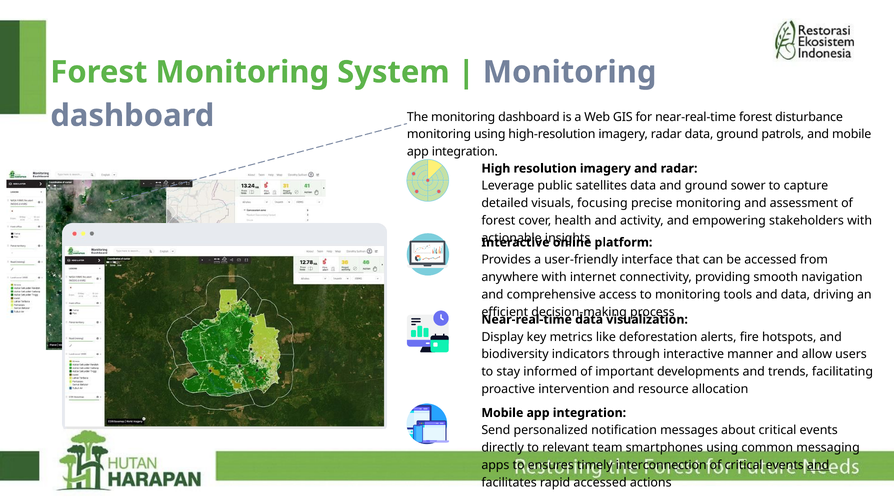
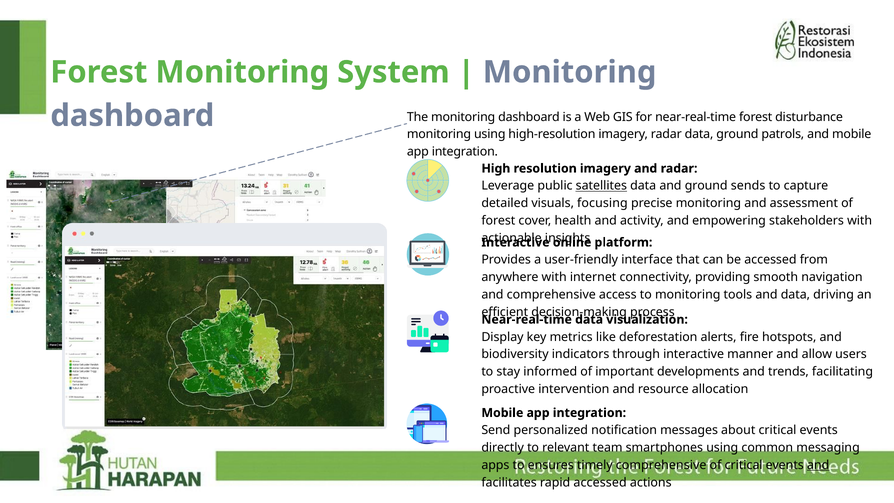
satellites underline: none -> present (601, 186)
sower: sower -> sends (748, 186)
timely interconnection: interconnection -> comprehensive (661, 465)
